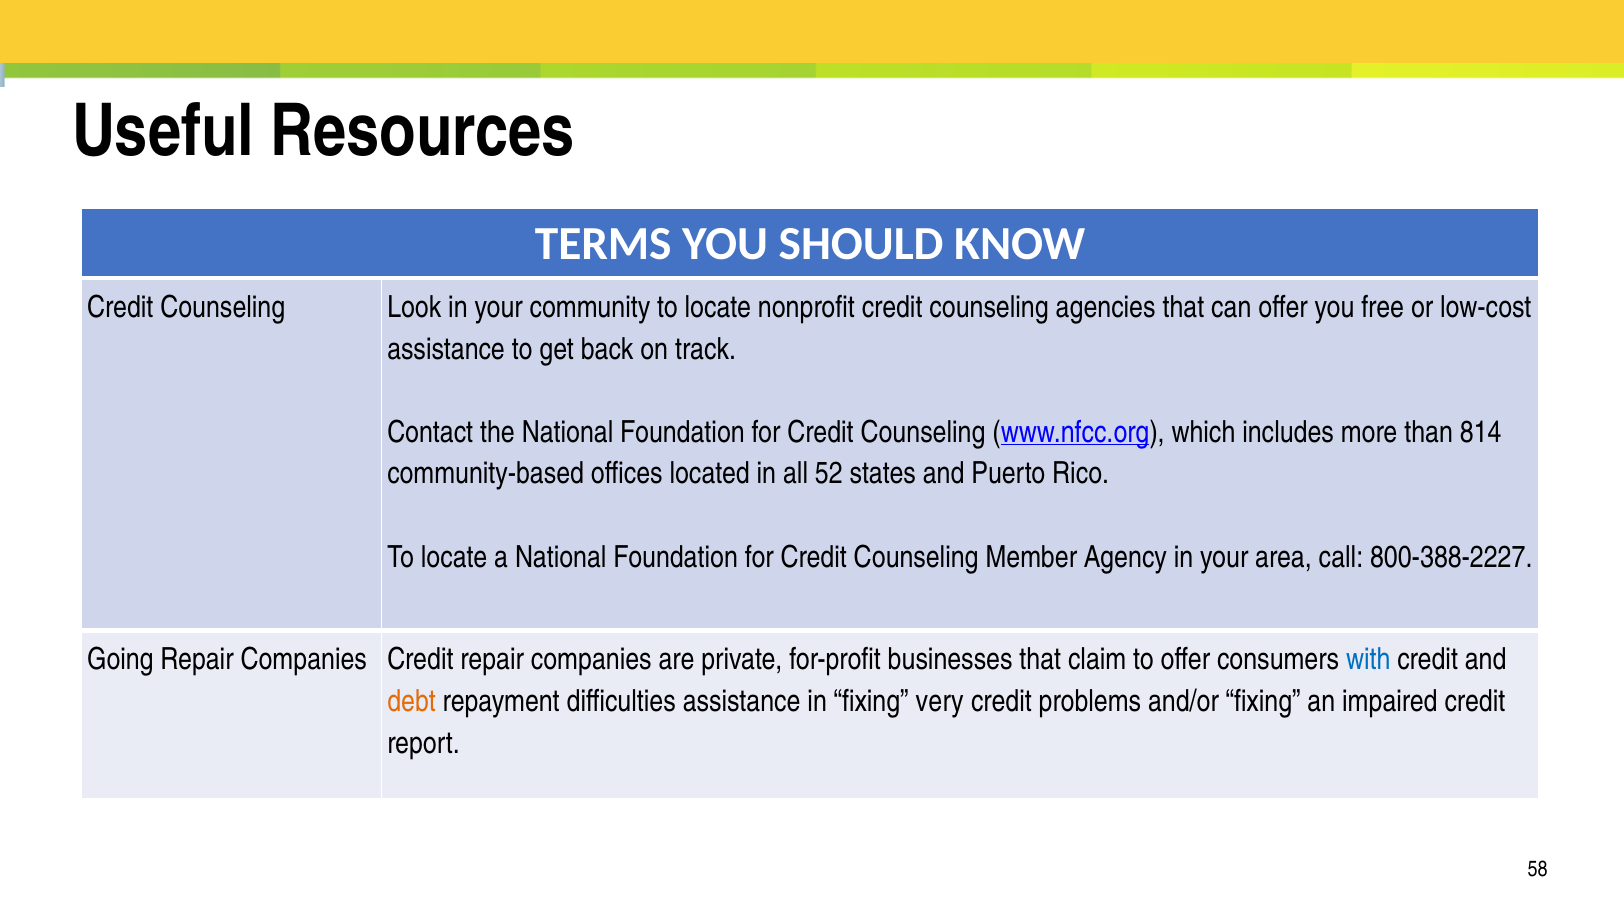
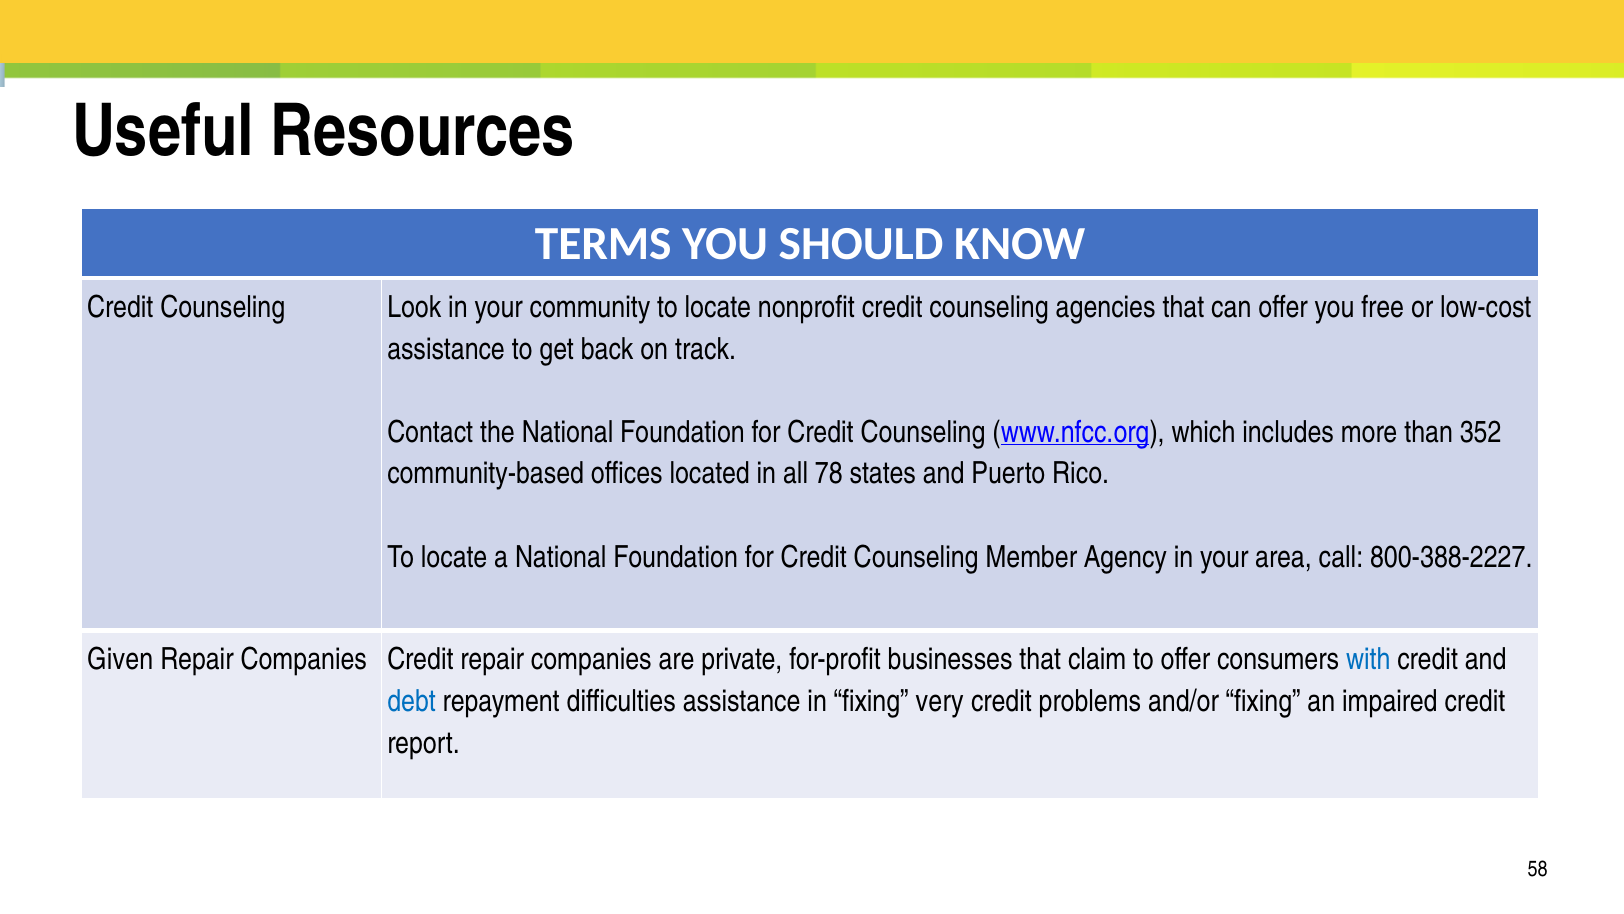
814: 814 -> 352 (1481, 432)
52: 52 -> 78 (829, 474)
Going: Going -> Given (120, 659)
debt colour: orange -> blue (412, 701)
